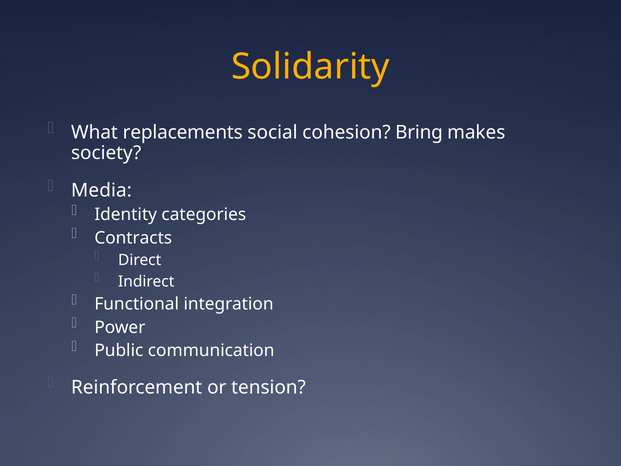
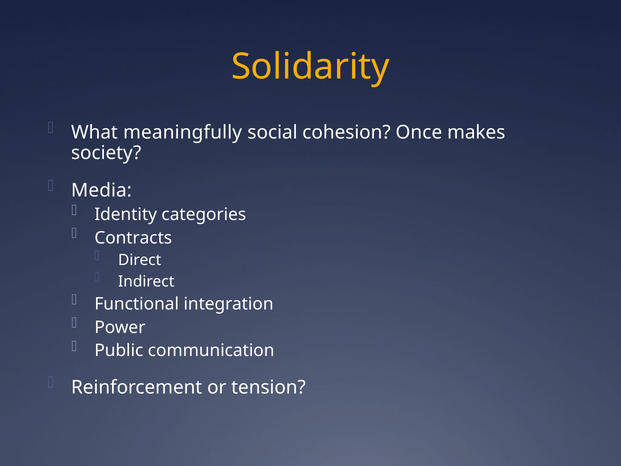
replacements: replacements -> meaningfully (183, 133)
Bring: Bring -> Once (419, 133)
